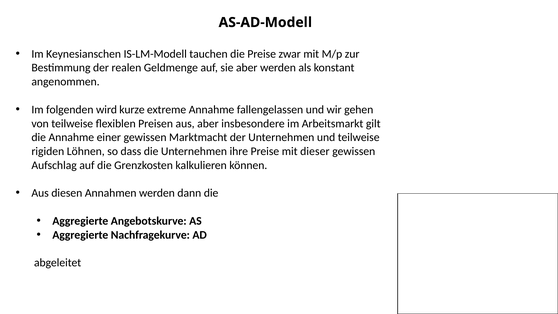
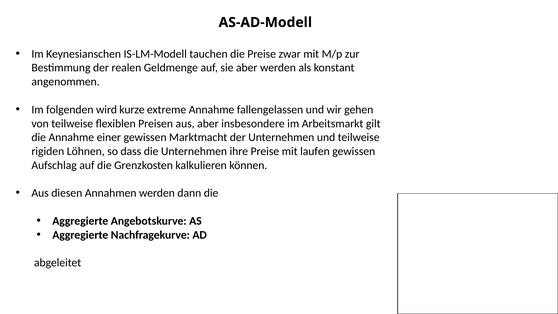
dieser: dieser -> laufen (315, 151)
